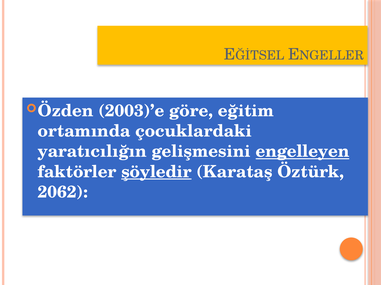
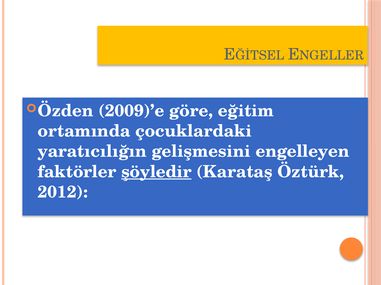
2003)’e: 2003)’e -> 2009)’e (131, 111)
engelleyen underline: present -> none (303, 152)
2062: 2062 -> 2012 (63, 192)
